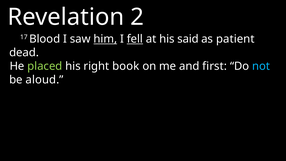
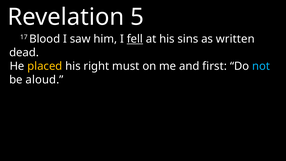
2: 2 -> 5 (137, 17)
him underline: present -> none (105, 39)
said: said -> sins (188, 39)
patient: patient -> written (235, 39)
placed colour: light green -> yellow (45, 66)
book: book -> must (126, 66)
